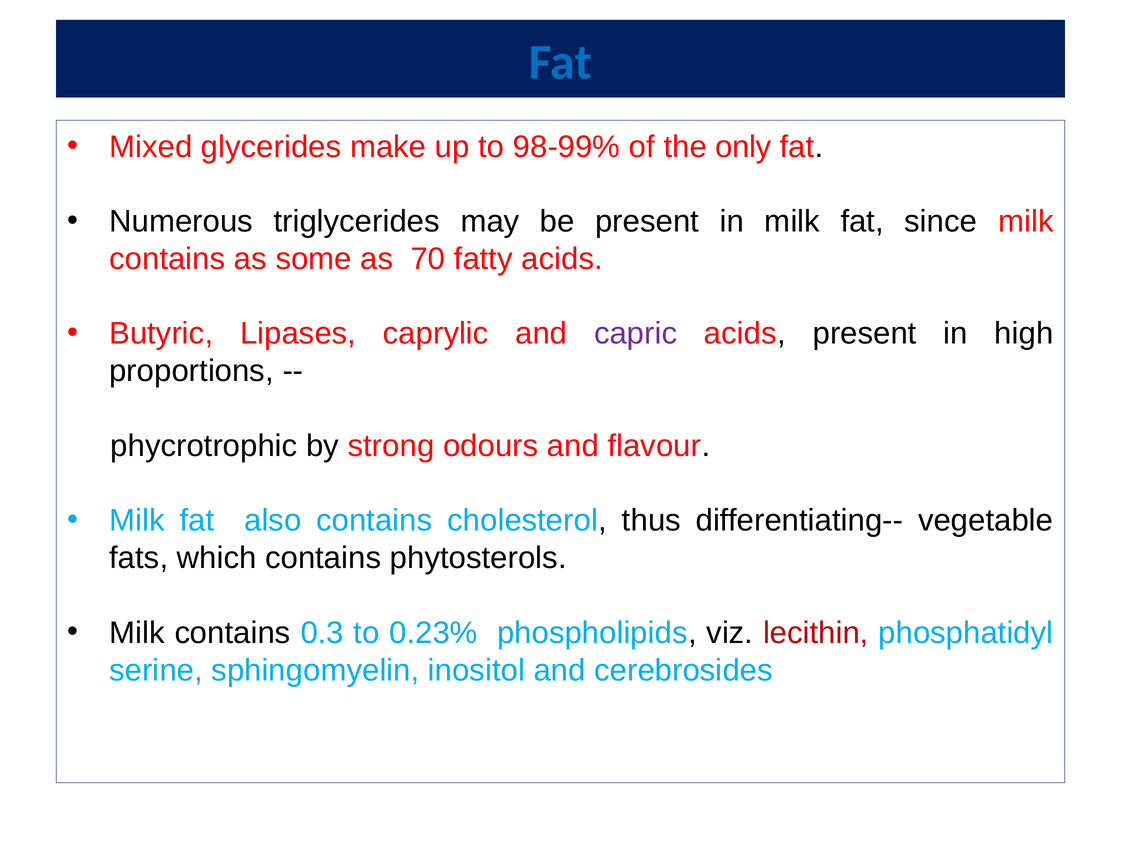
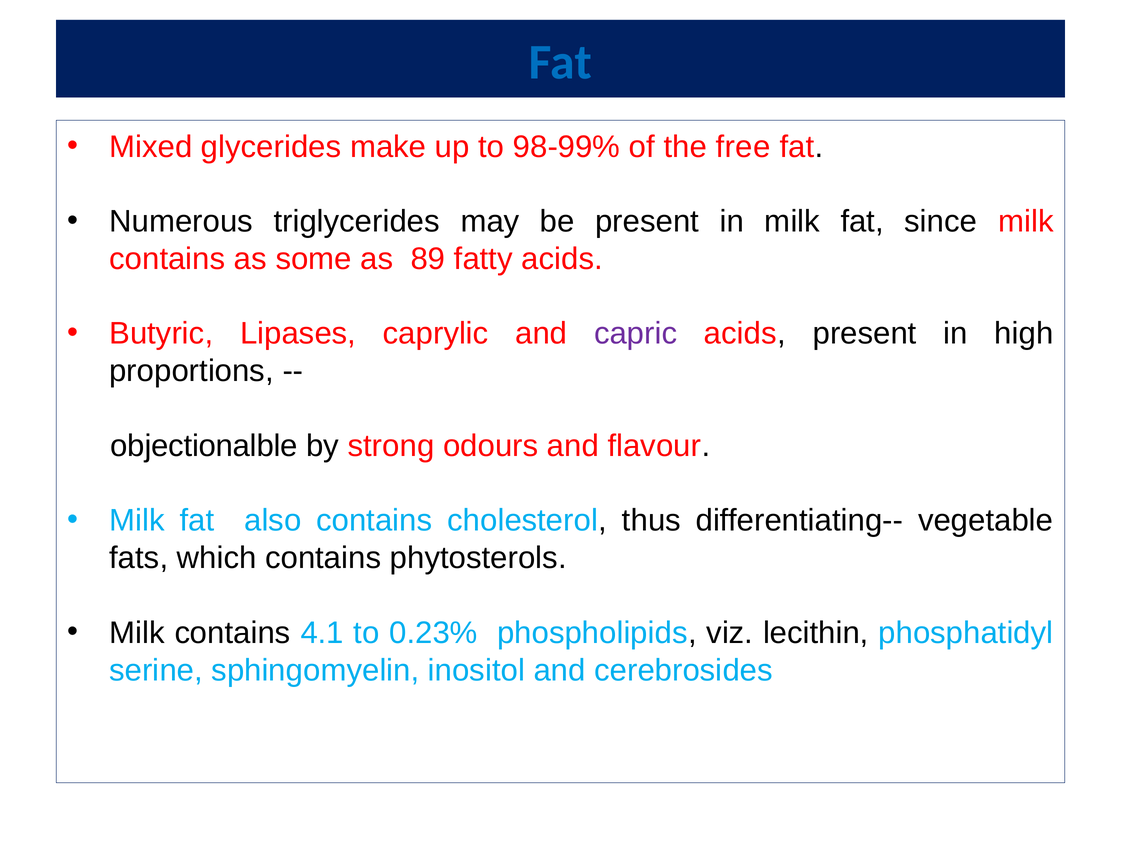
only: only -> free (743, 147)
70: 70 -> 89 (428, 259)
phycrotrophic: phycrotrophic -> objectionalble (204, 446)
0.3: 0.3 -> 4.1 (322, 633)
lecithin colour: red -> black (816, 633)
